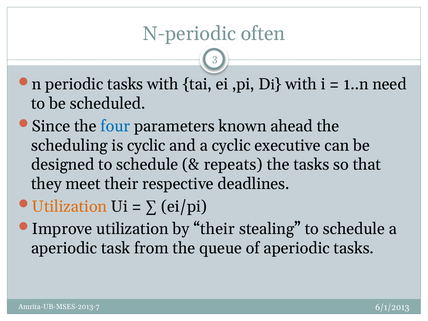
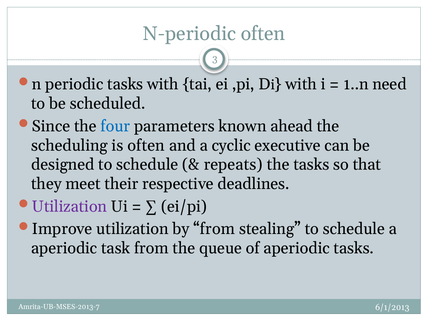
is cyclic: cyclic -> often (146, 145)
Utilization colour: orange -> purple (70, 206)
by their: their -> from (214, 229)
